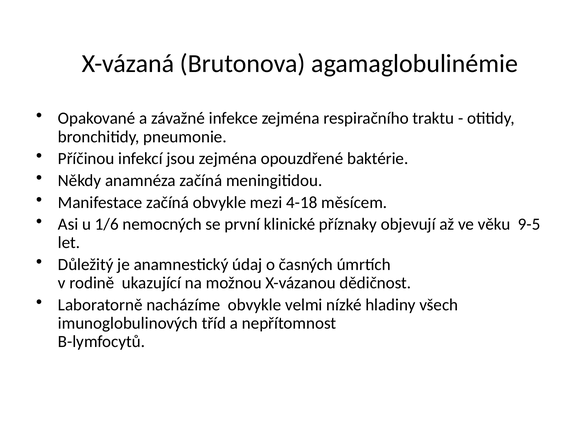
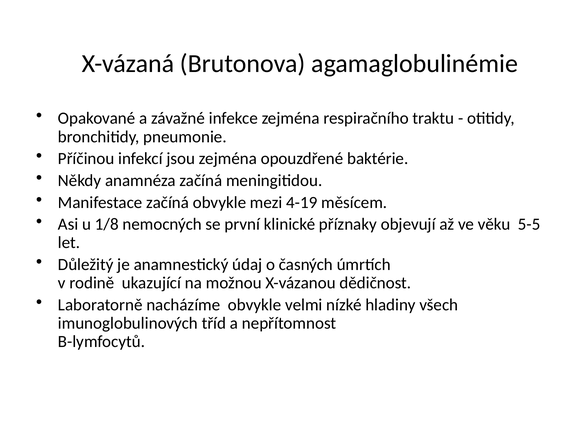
4-18: 4-18 -> 4-19 (302, 202)
1/6: 1/6 -> 1/8 (107, 224)
9-5: 9-5 -> 5-5 (529, 224)
